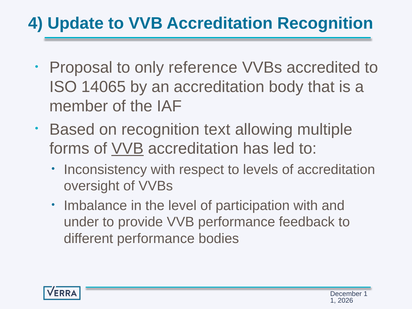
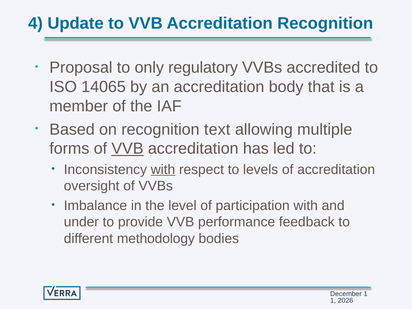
reference: reference -> regulatory (203, 68)
with underline: none -> present (163, 170)
different performance: performance -> methodology (156, 239)
